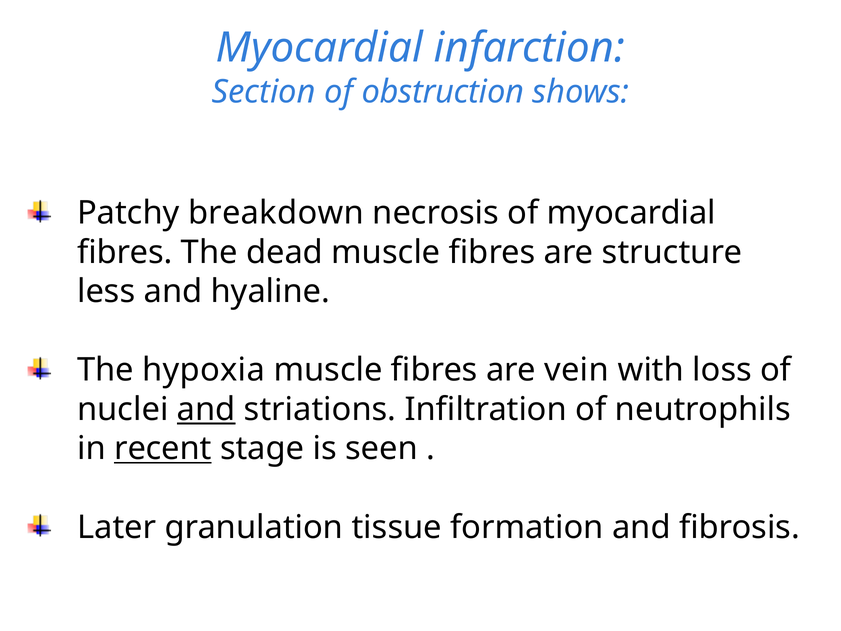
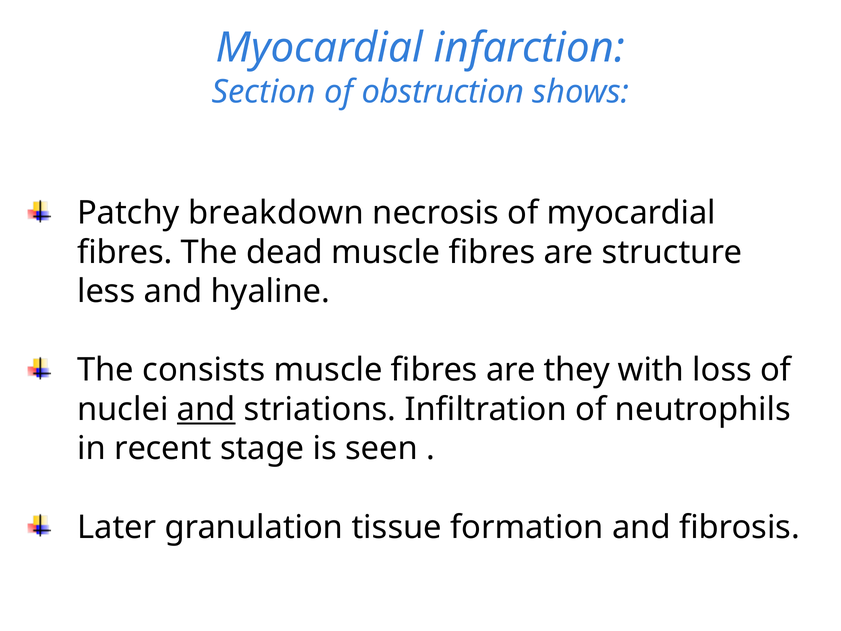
hypoxia: hypoxia -> consists (204, 370)
vein: vein -> they (577, 370)
recent underline: present -> none (163, 449)
